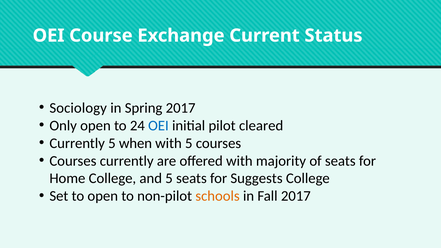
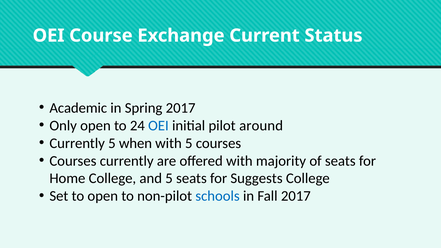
Sociology: Sociology -> Academic (78, 108)
cleared: cleared -> around (261, 126)
schools colour: orange -> blue (218, 196)
